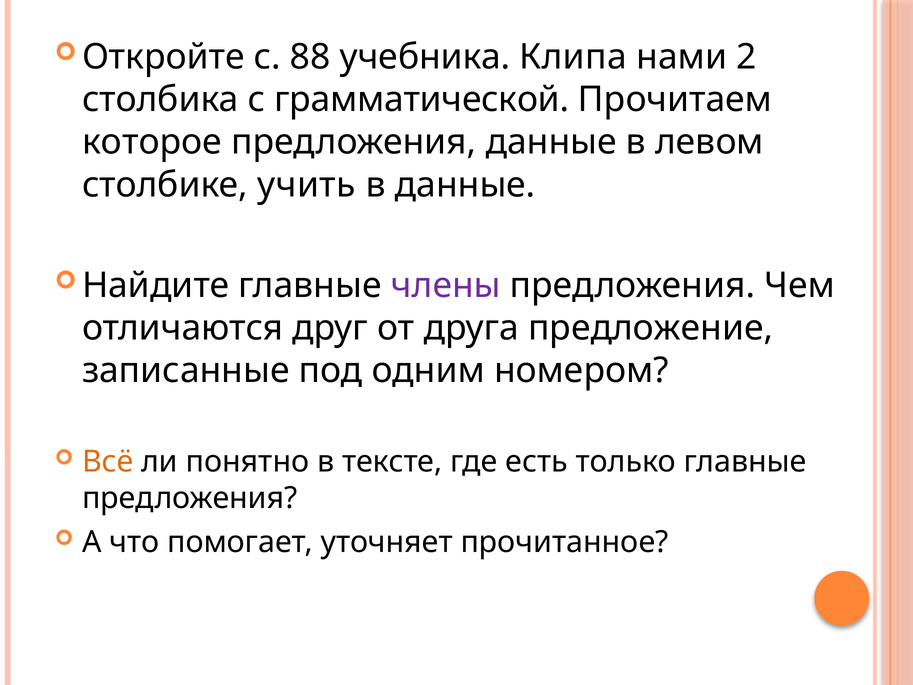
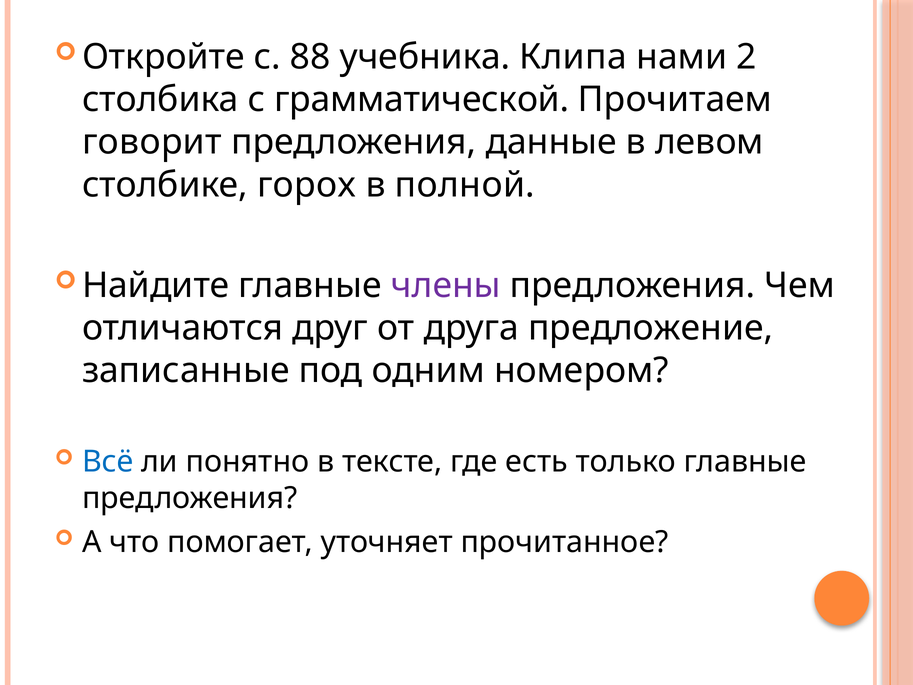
которое: которое -> говорит (152, 142)
учить: учить -> горох (307, 185)
в данные: данные -> полной (465, 185)
Всё colour: orange -> blue (108, 461)
